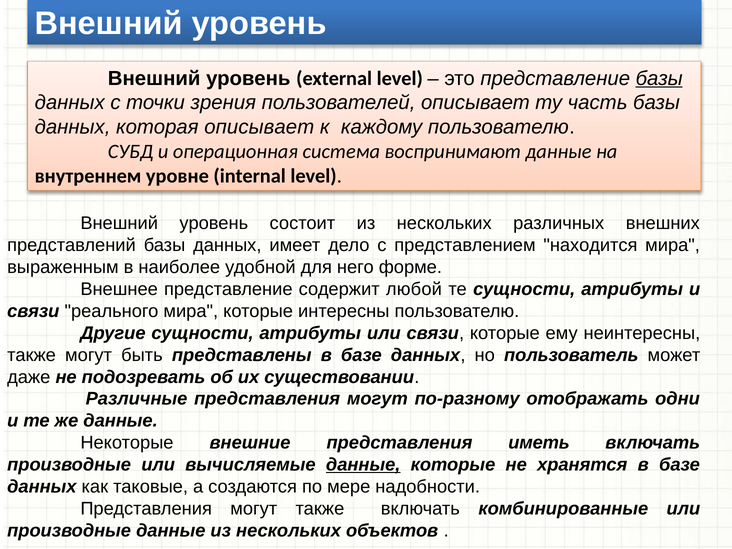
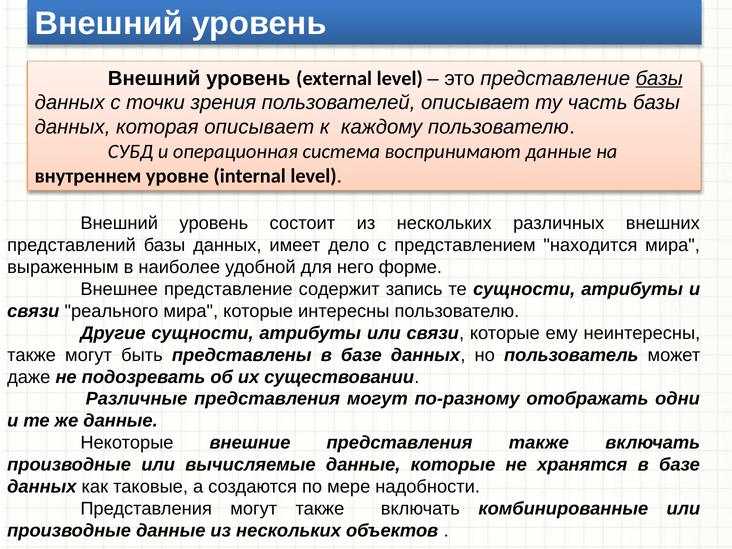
любой: любой -> запись (414, 289)
представления иметь: иметь -> также (539, 443)
данные underline: present -> none (363, 465)
